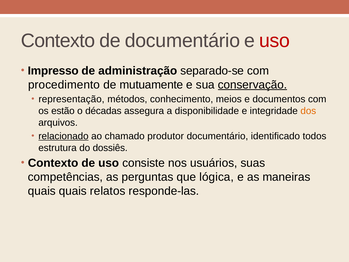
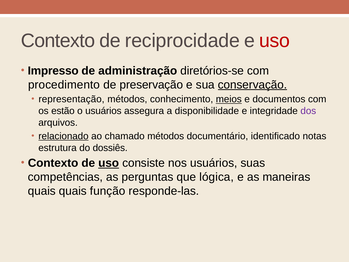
de documentário: documentário -> reciprocidade (182, 41)
separado-se: separado-se -> diretórios-se (212, 71)
mutuamente: mutuamente -> preservação (151, 85)
meios underline: none -> present (229, 99)
o décadas: décadas -> usuários (103, 111)
dos colour: orange -> purple (308, 111)
chamado produtor: produtor -> métodos (166, 136)
todos: todos -> notas (315, 136)
uso underline: none -> present (109, 163)
relatos: relatos -> função (108, 191)
